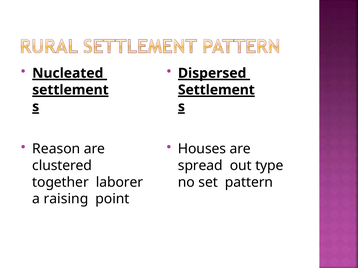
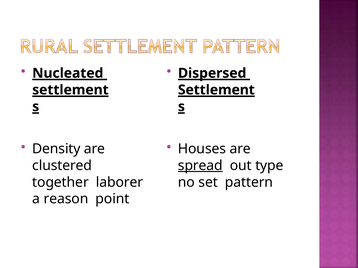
Reason: Reason -> Density (56, 149)
spread underline: none -> present (200, 166)
raising: raising -> reason (66, 199)
